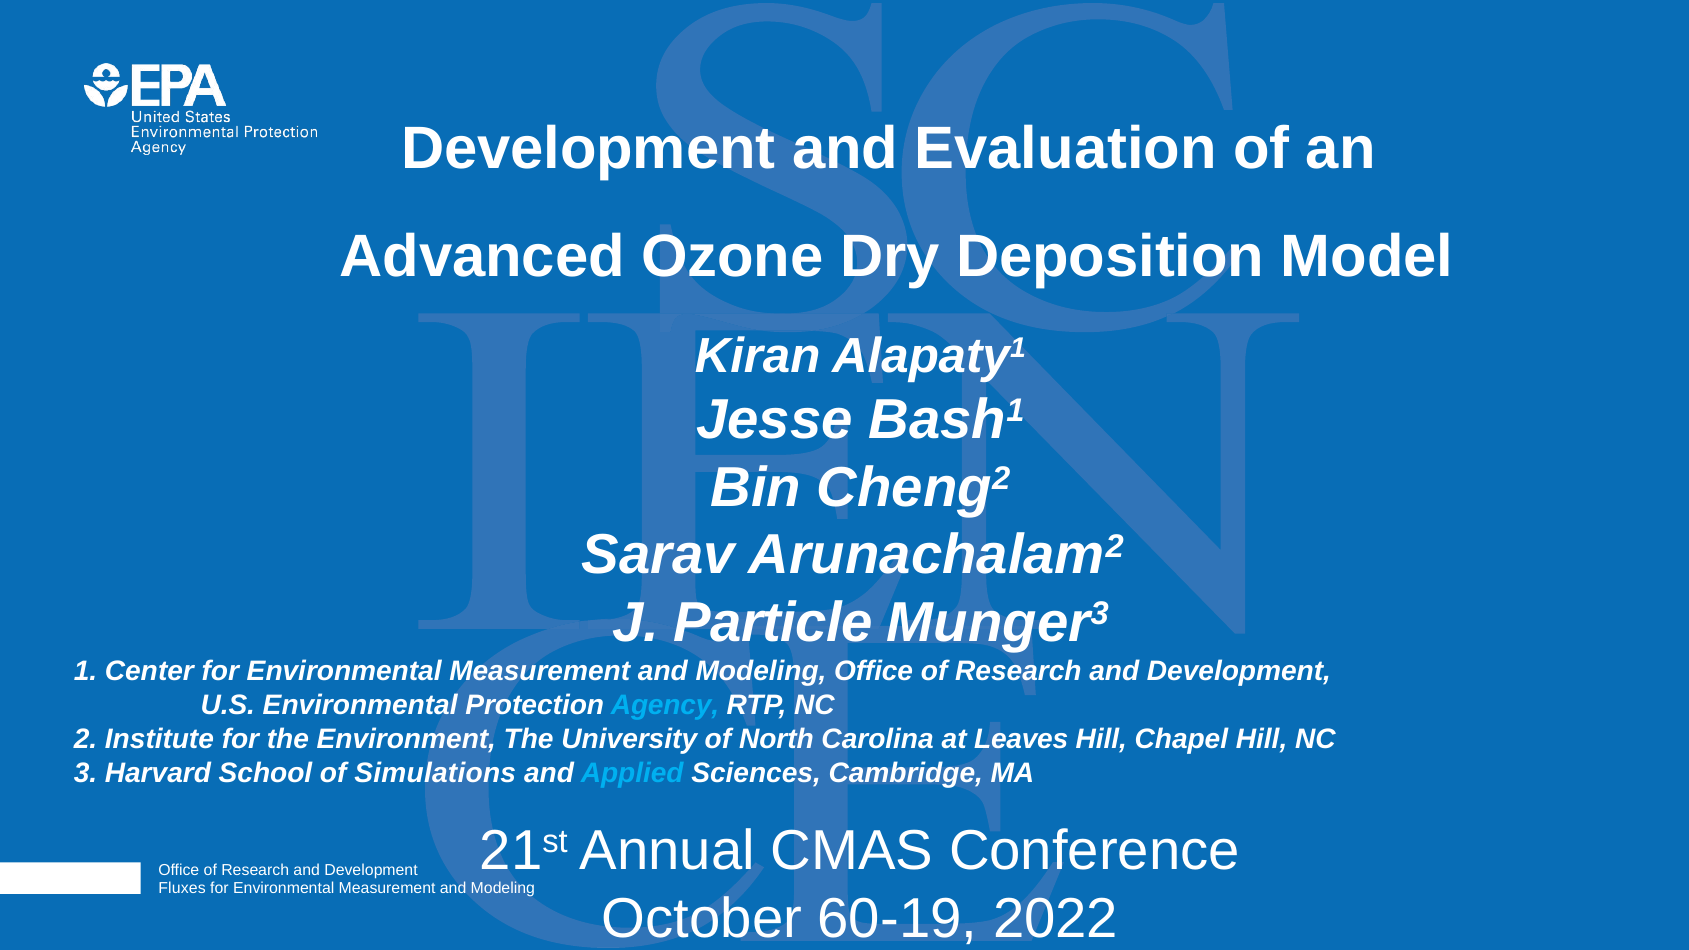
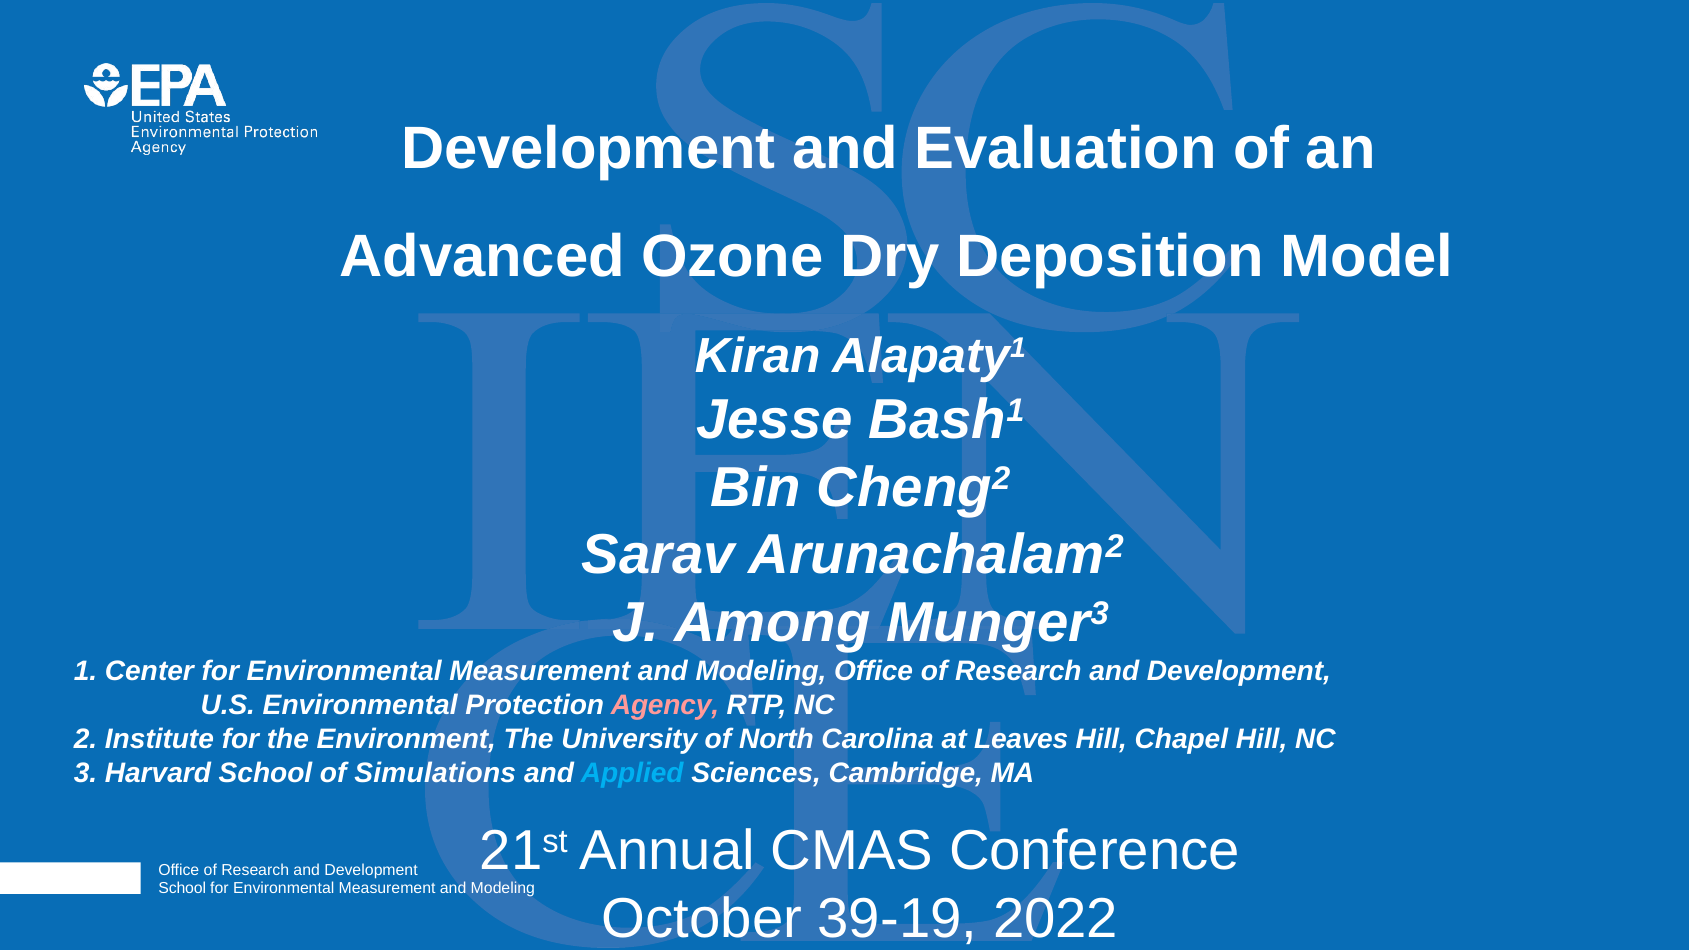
Particle: Particle -> Among (772, 623)
Agency colour: light blue -> pink (665, 705)
Fluxes: Fluxes -> School (182, 888)
60-19: 60-19 -> 39-19 (897, 919)
